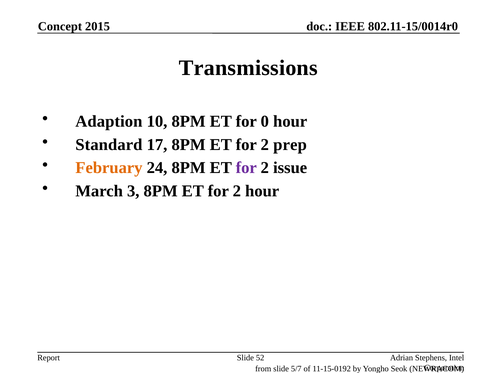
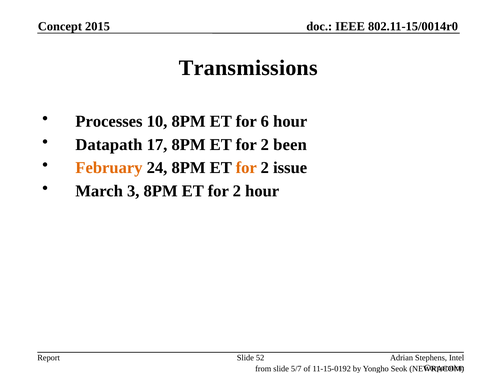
Adaption: Adaption -> Processes (109, 121)
0: 0 -> 6 (265, 121)
Standard: Standard -> Datapath (109, 144)
prep: prep -> been (290, 144)
for colour: purple -> orange (246, 168)
